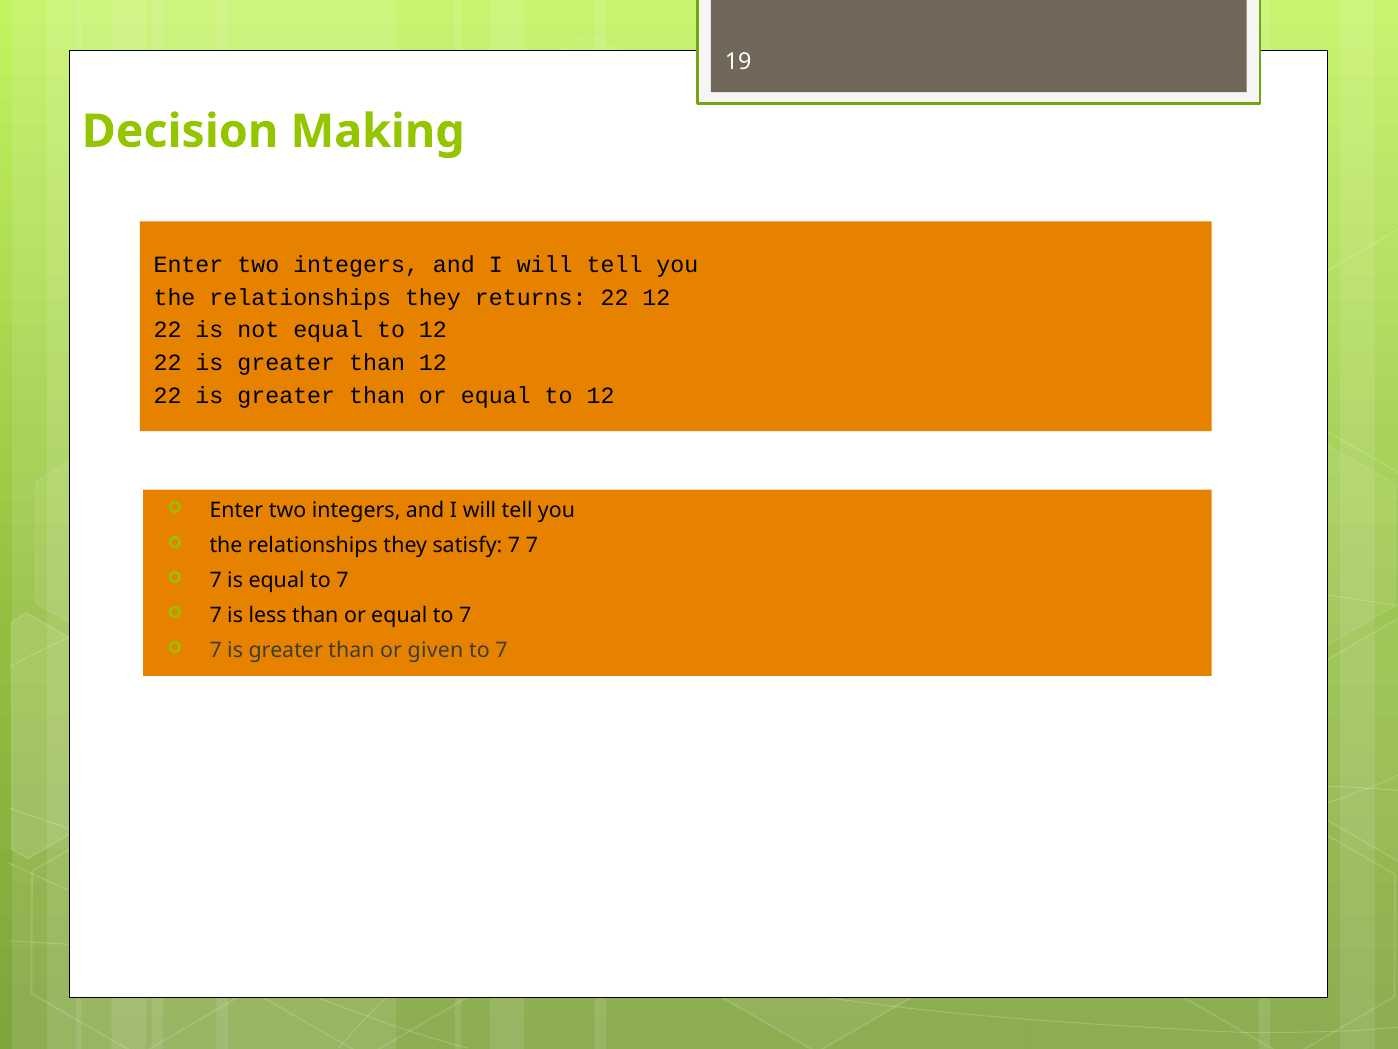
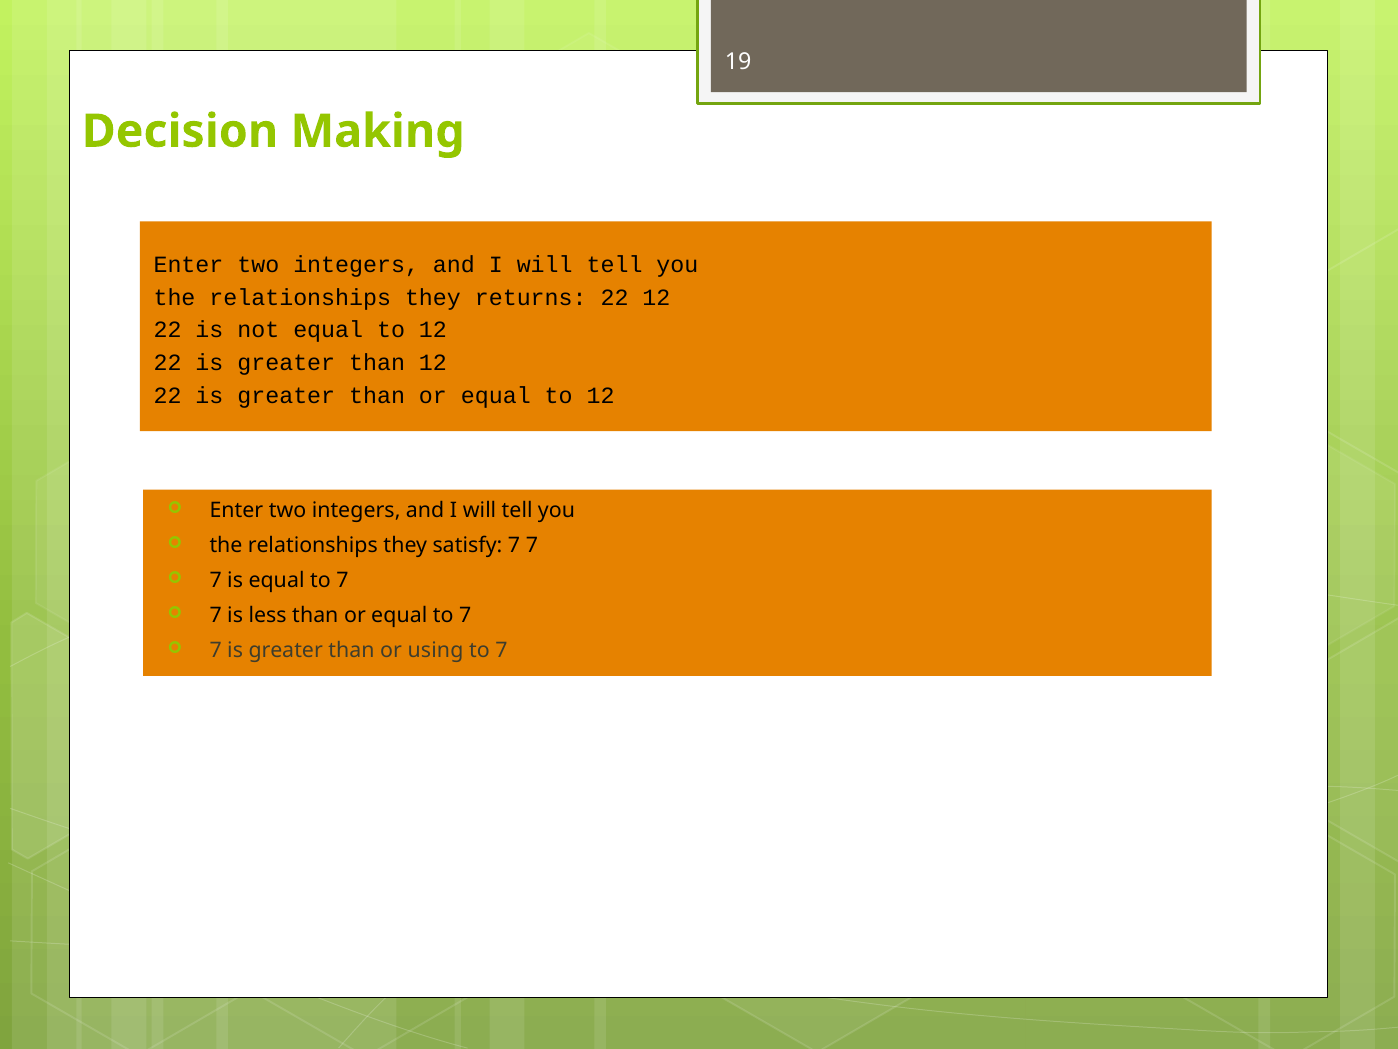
given: given -> using (436, 650)
